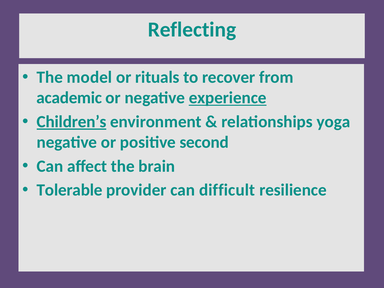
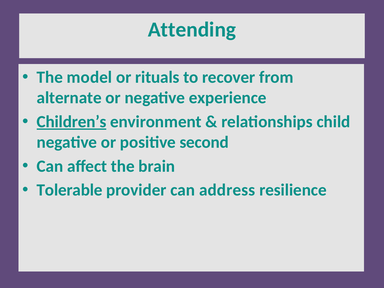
Reflecting: Reflecting -> Attending (192, 30)
academic: academic -> alternate (69, 98)
experience underline: present -> none (228, 98)
yoga: yoga -> child (333, 122)
difficult: difficult -> address (227, 190)
